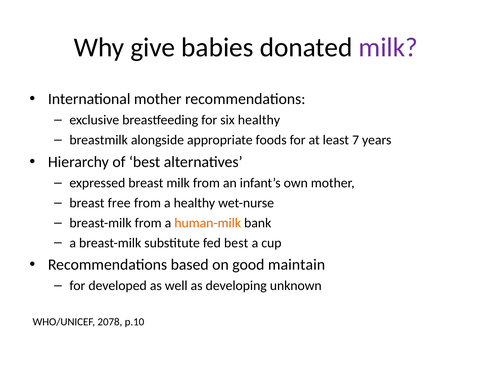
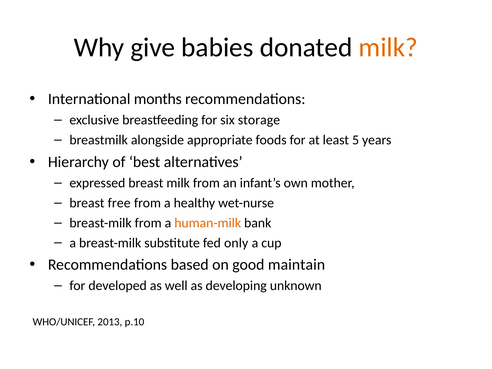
milk colour: purple -> orange (388, 47)
International mother: mother -> months (158, 99)
six healthy: healthy -> storage (259, 120)
7: 7 -> 5 (356, 140)
fed best: best -> only (236, 243)
2078: 2078 -> 2013 (110, 322)
